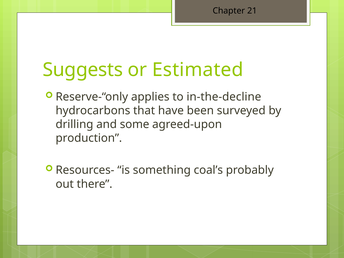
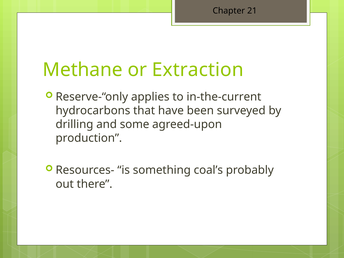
Suggests: Suggests -> Methane (83, 70)
Estimated: Estimated -> Extraction (198, 70)
in-the-decline: in-the-decline -> in-the-current (224, 97)
